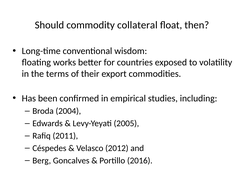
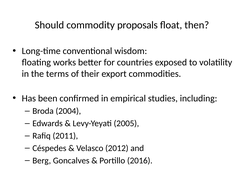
collateral: collateral -> proposals (137, 25)
